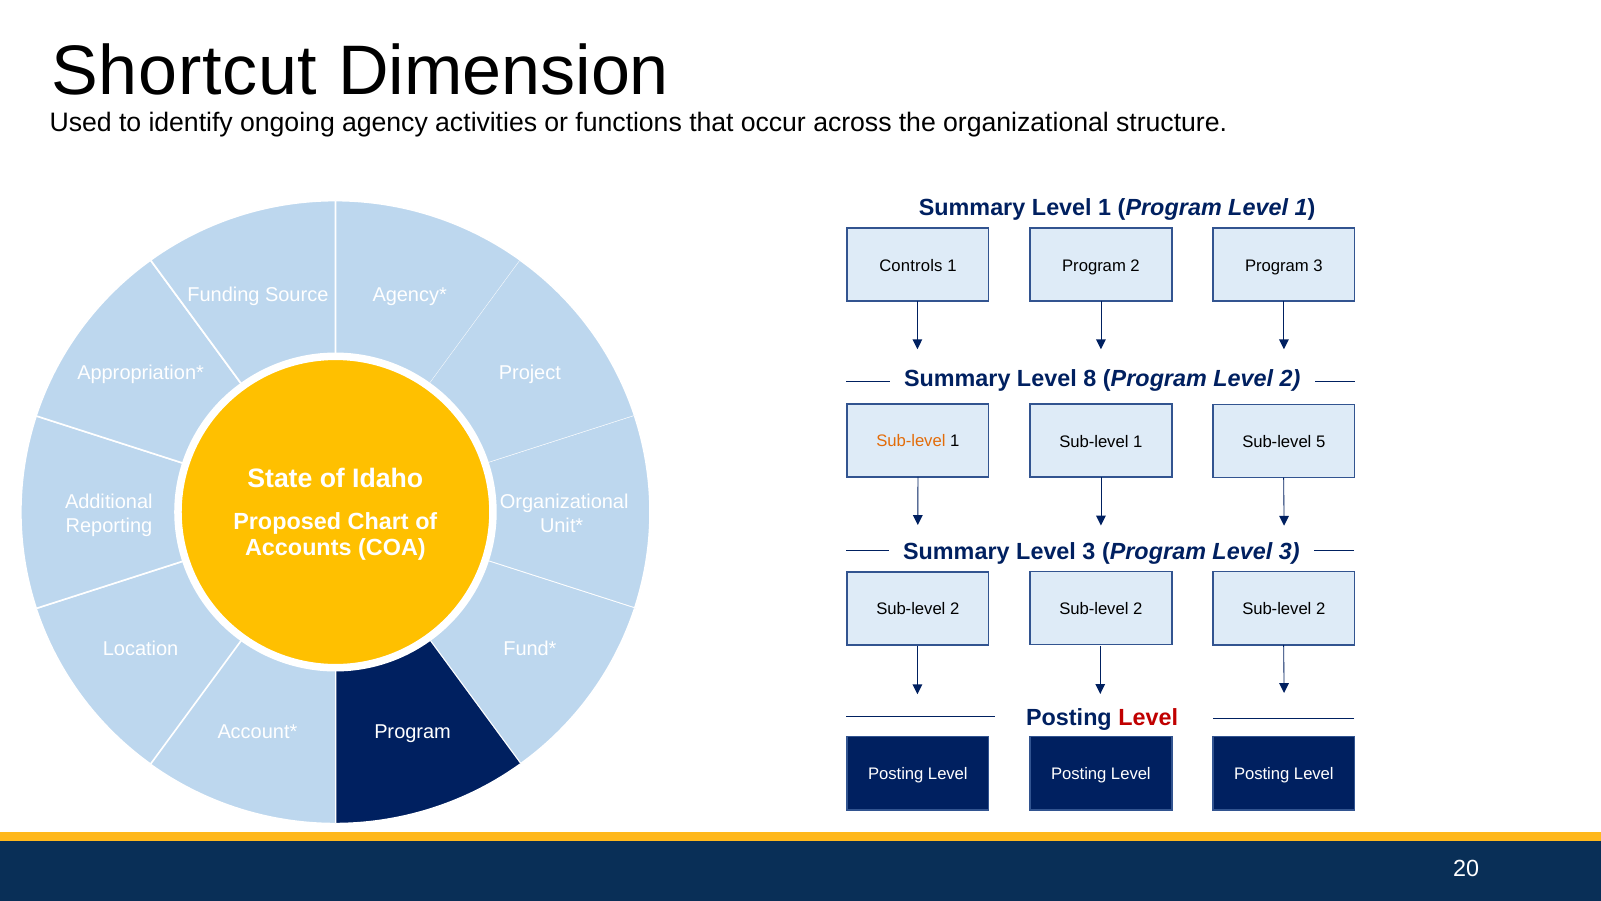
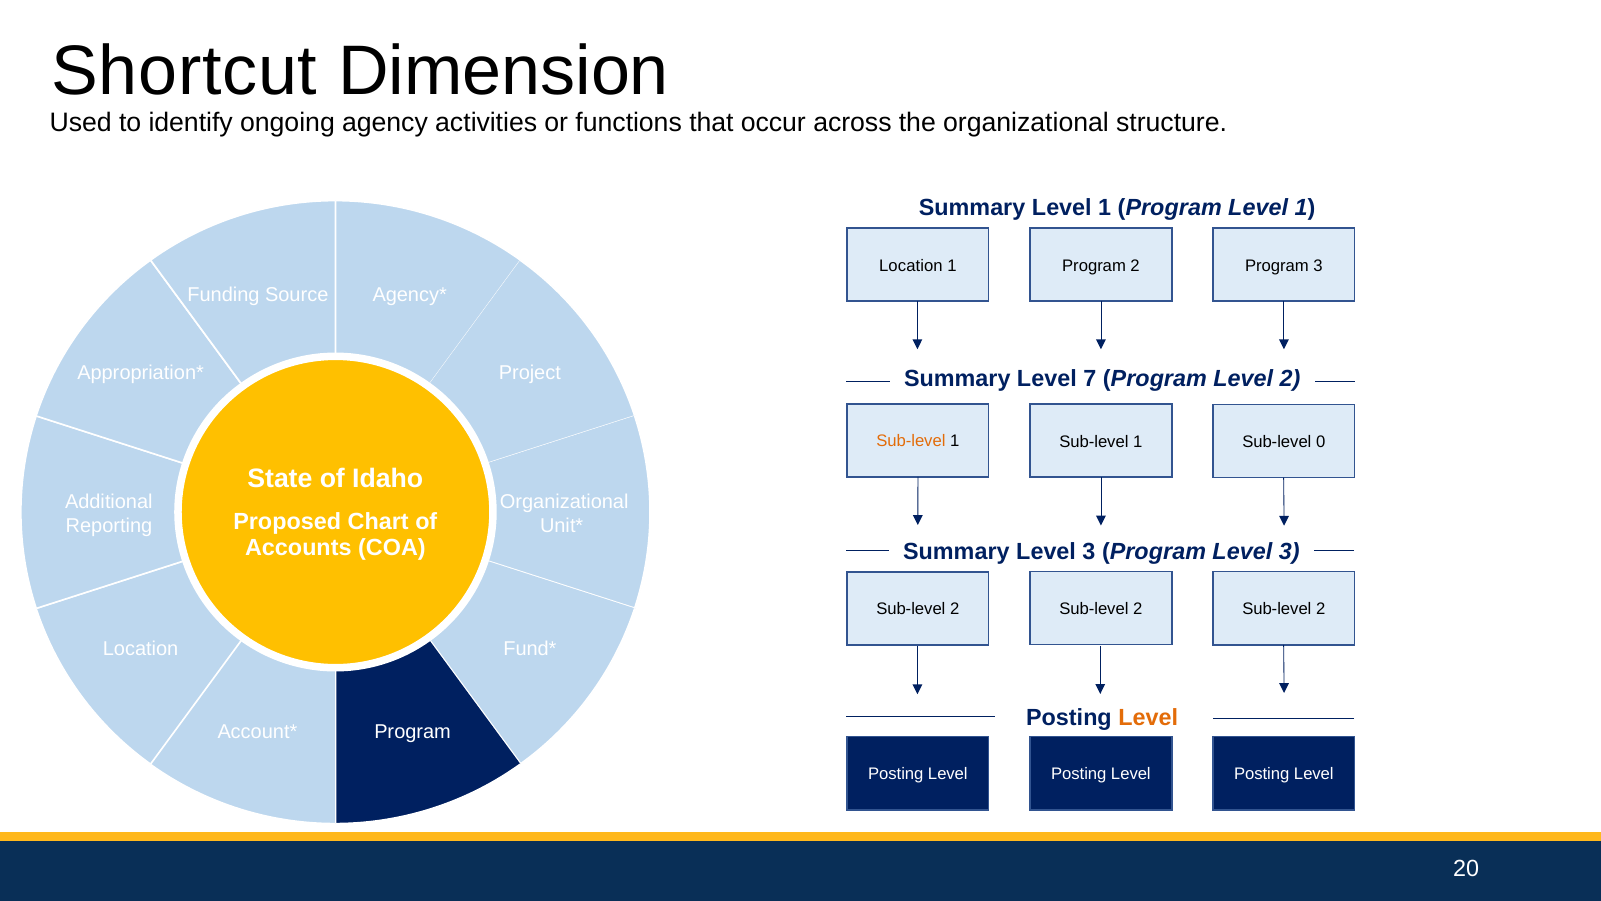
Controls: Controls -> Location (911, 266)
8: 8 -> 7 (1090, 378)
5: 5 -> 0 (1321, 442)
Level colour: red -> orange (1148, 717)
